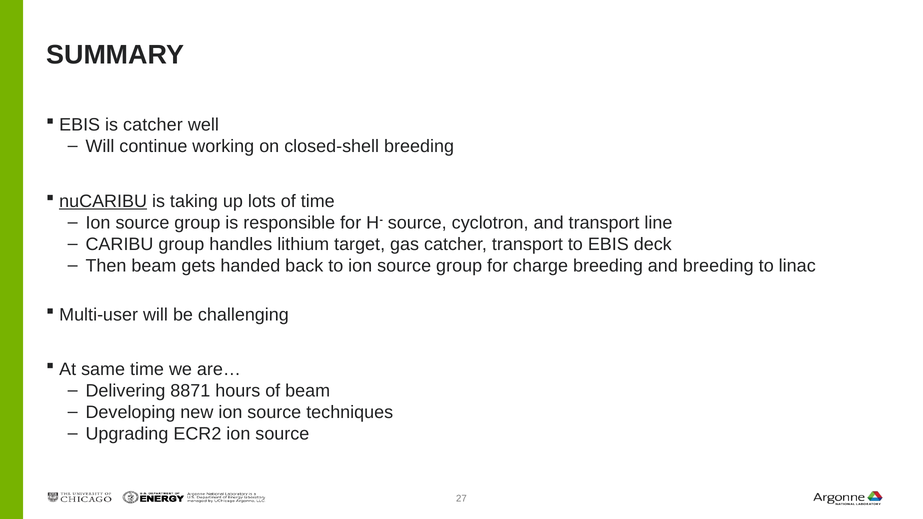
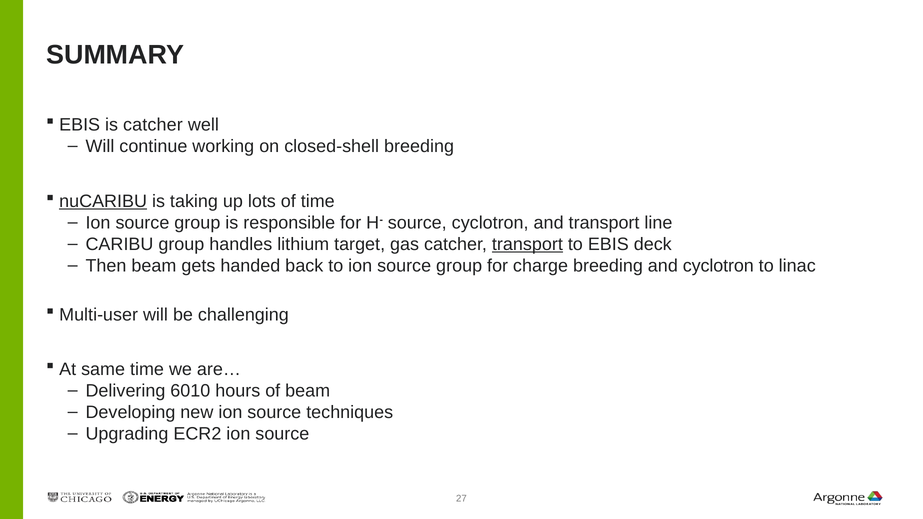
transport underline: none -> present (527, 244)
and breeding: breeding -> cyclotron (718, 266)
8871: 8871 -> 6010 (190, 391)
